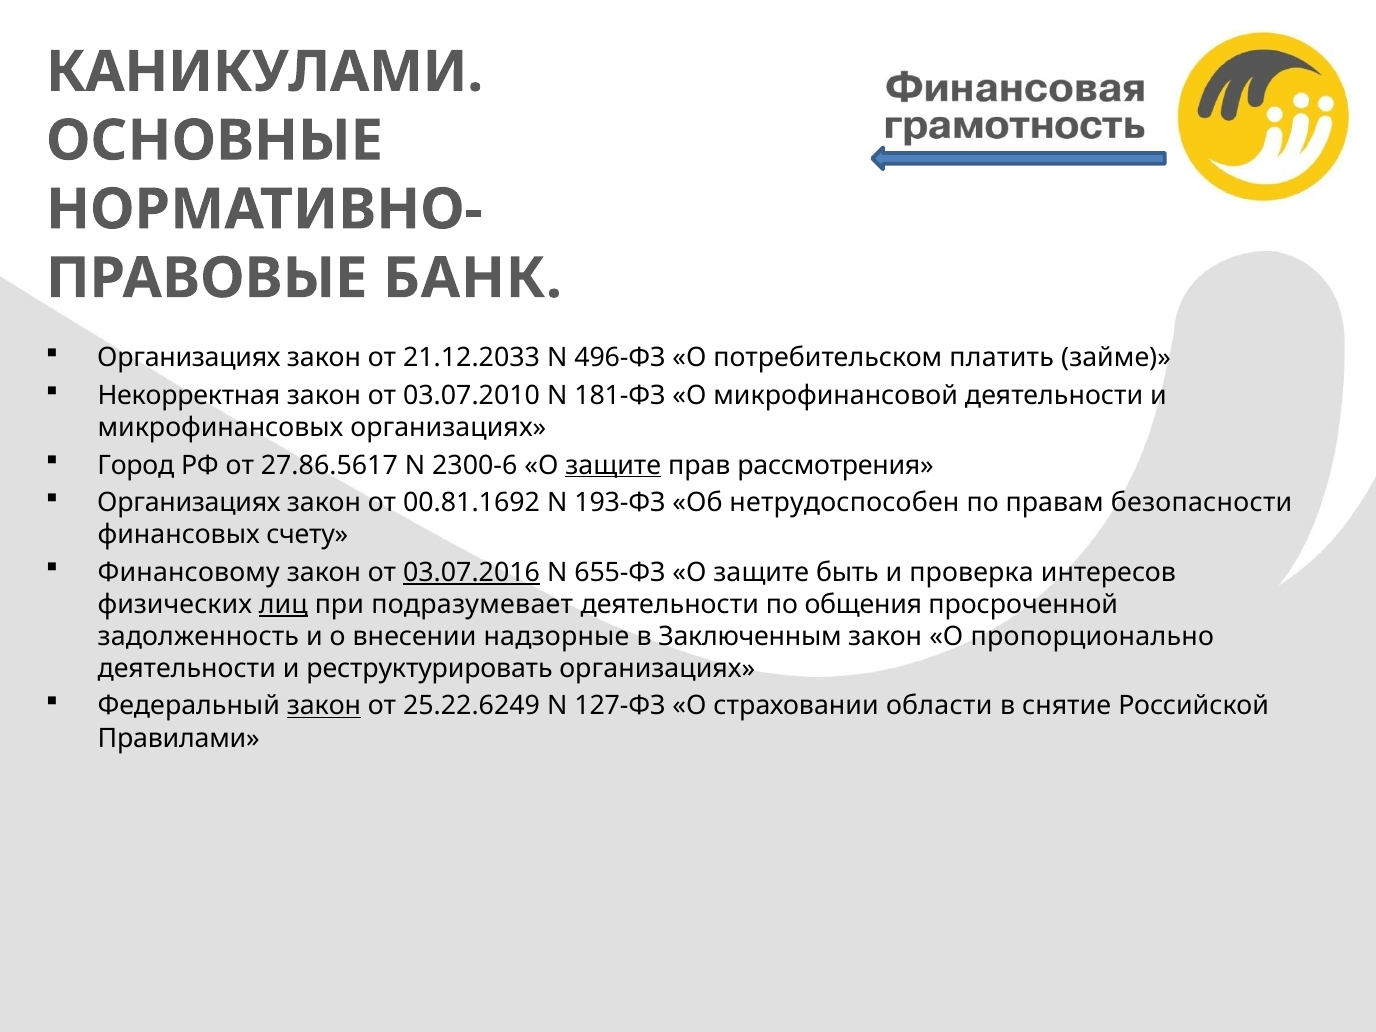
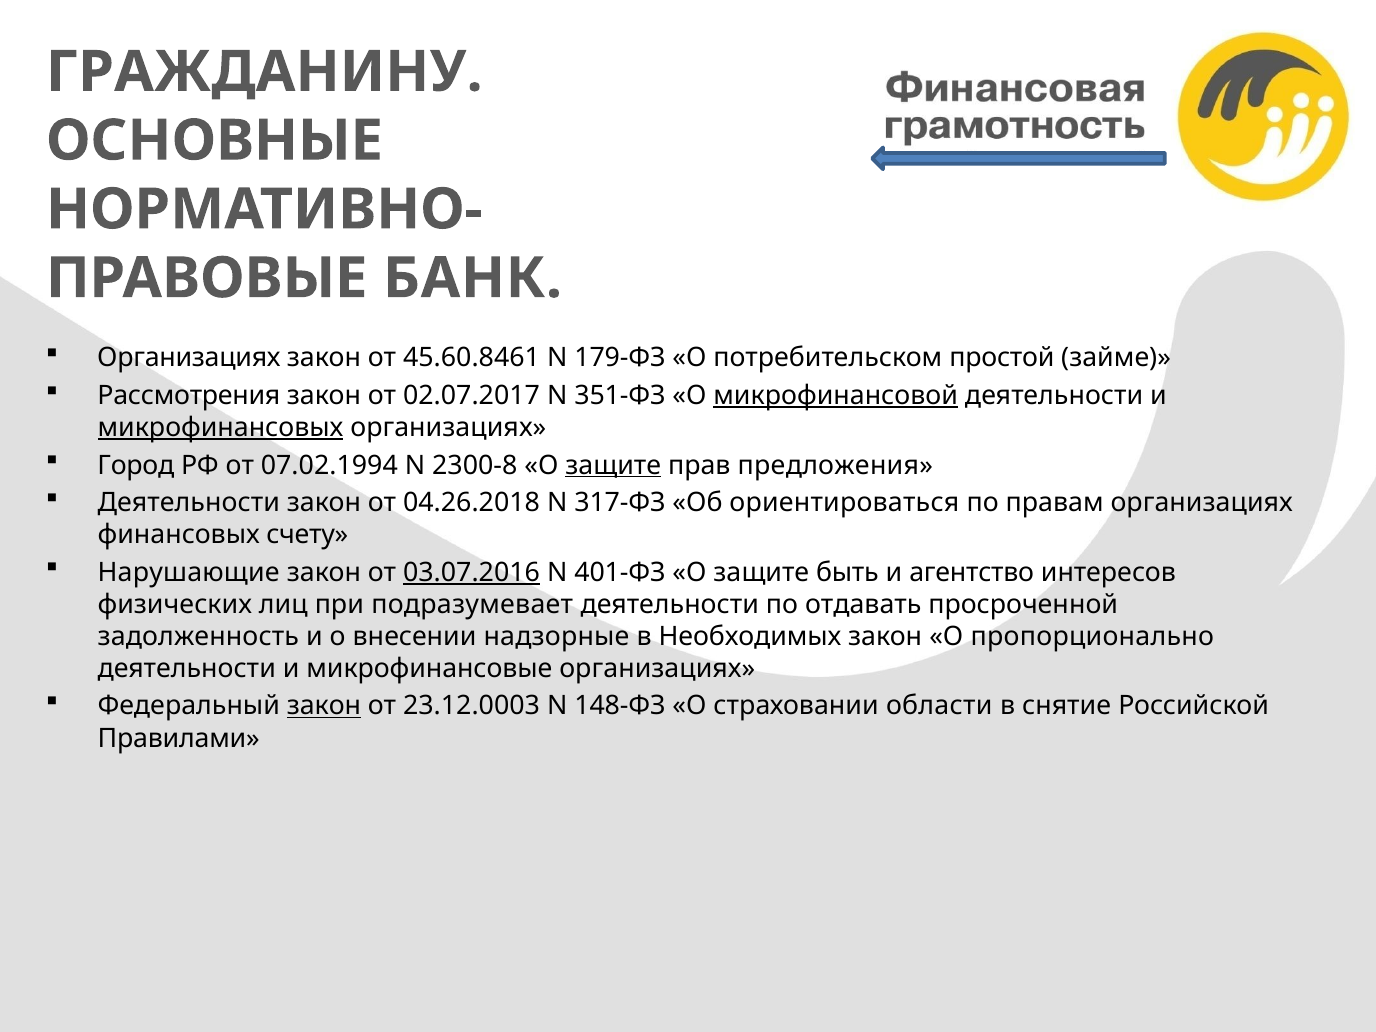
КАНИКУЛАМИ: КАНИКУЛАМИ -> ГРАЖДАНИНУ (264, 72)
21.12.2033: 21.12.2033 -> 45.60.8461 (472, 358)
496-ФЗ: 496-ФЗ -> 179-ФЗ (620, 358)
платить: платить -> простой (1002, 358)
Некорректная: Некорректная -> Рассмотрения (189, 396)
03.07.2010: 03.07.2010 -> 02.07.2017 (472, 396)
181-ФЗ: 181-ФЗ -> 351-ФЗ (620, 396)
микрофинансовой underline: none -> present (836, 396)
микрофинансовых underline: none -> present (221, 428)
27.86.5617: 27.86.5617 -> 07.02.1994 (329, 465)
2300-6: 2300-6 -> 2300-8 (475, 465)
рассмотрения: рассмотрения -> предложения (835, 465)
Организациях: Организациях -> Деятельности (189, 503)
00.81.1692: 00.81.1692 -> 04.26.2018 (472, 503)
193-ФЗ: 193-ФЗ -> 317-ФЗ (620, 503)
нетрудоспособен: нетрудоспособен -> ориентироваться (844, 503)
правам безопасности: безопасности -> организациях (1202, 503)
Финансовому: Финансовому -> Нарушающие (189, 572)
655-ФЗ: 655-ФЗ -> 401-ФЗ (620, 572)
проверка: проверка -> агентство (972, 572)
лиц underline: present -> none (283, 604)
общения: общения -> отдавать (863, 604)
Заключенным: Заключенным -> Необходимых (750, 637)
реструктурировать: реструктурировать -> микрофинансовые (429, 669)
25.22.6249: 25.22.6249 -> 23.12.0003 (472, 706)
127-ФЗ: 127-ФЗ -> 148-ФЗ (620, 706)
